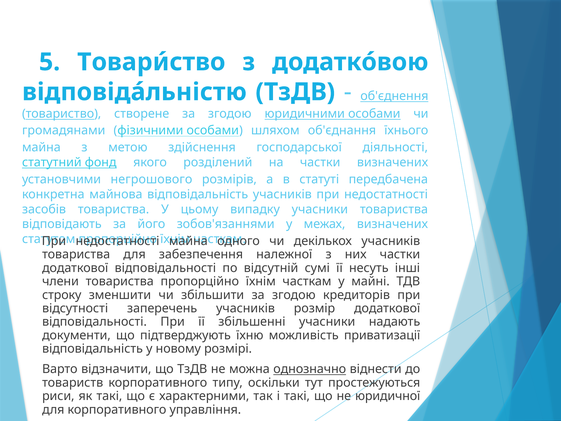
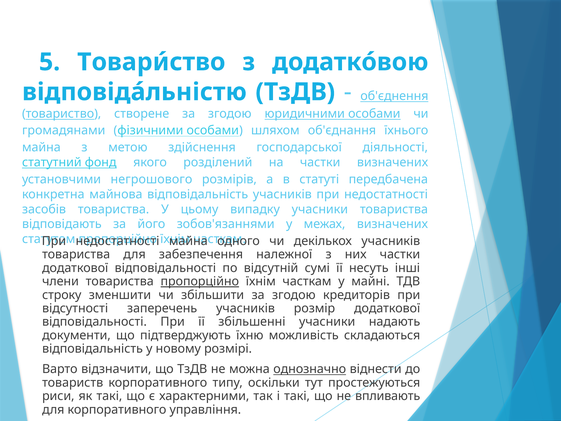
пропорційно underline: none -> present (200, 281)
приватизації: приватизації -> складаються (382, 335)
юридичної: юридичної -> впливають (388, 396)
